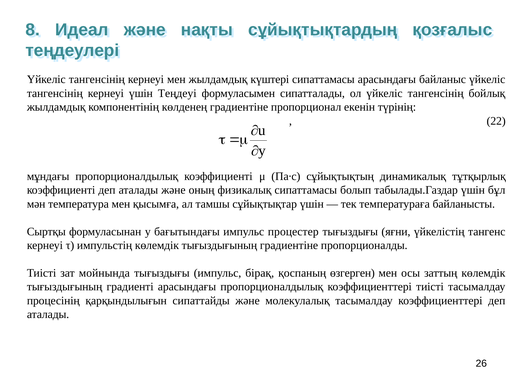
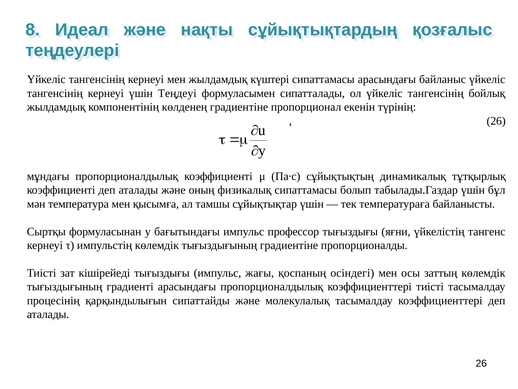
22: 22 -> 26 (496, 121)
процестер: процестер -> профессор (293, 231)
мойнында: мойнында -> кішірейеді (104, 273)
бірақ: бірақ -> жағы (260, 273)
өзгерген: өзгерген -> осіндегі (352, 273)
